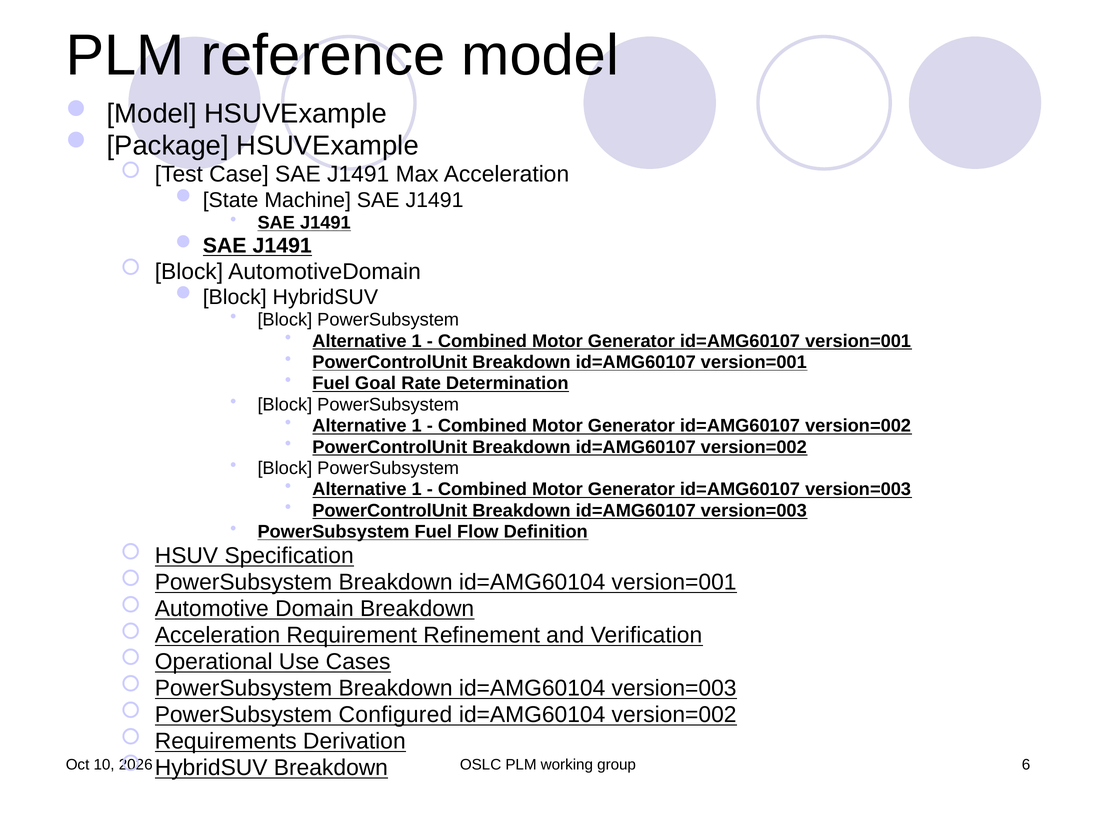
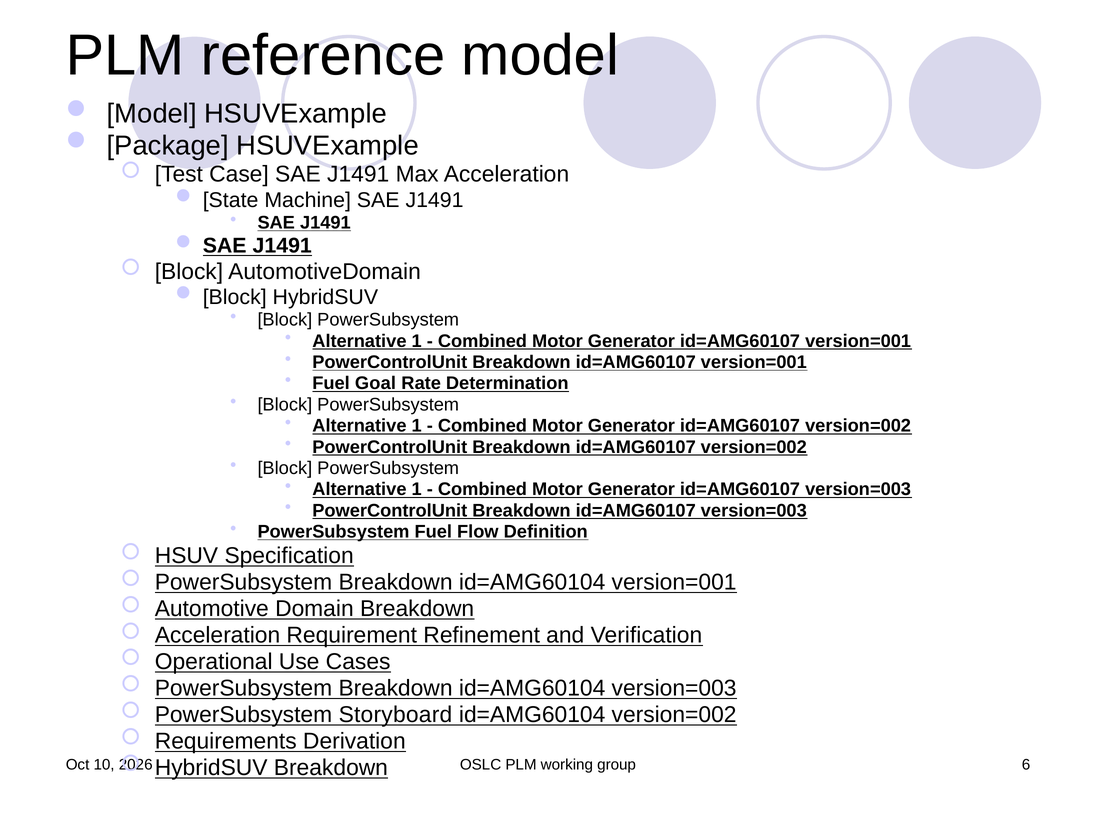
Configured: Configured -> Storyboard (395, 715)
